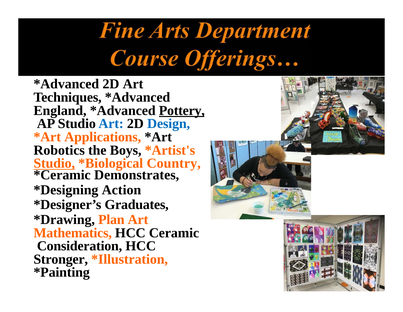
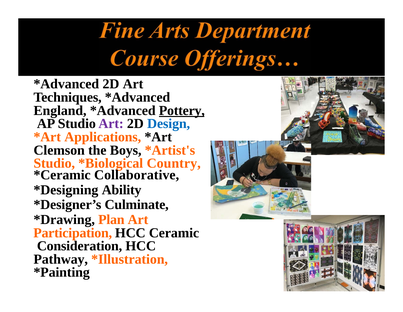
Art colour: blue -> purple (111, 124)
Robotics: Robotics -> Clemson (59, 150)
Studio underline: present -> none (54, 163)
Demonstrates: Demonstrates -> Collaborative (137, 175)
Action: Action -> Ability (122, 190)
Graduates: Graduates -> Culminate (137, 204)
Mathematics: Mathematics -> Participation (73, 232)
Stronger: Stronger -> Pathway (61, 259)
